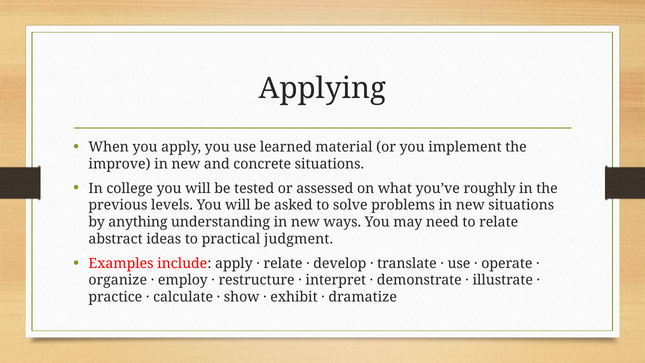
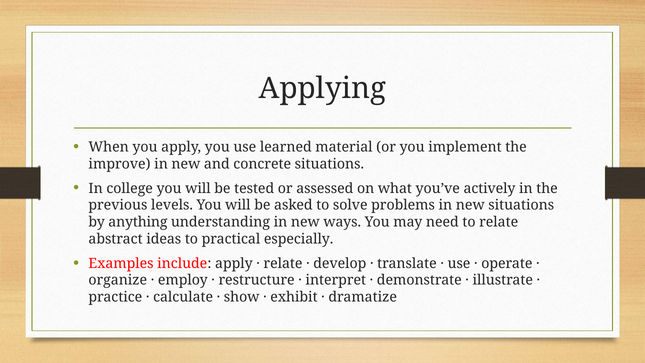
roughly: roughly -> actively (489, 188)
judgment: judgment -> especially (299, 239)
